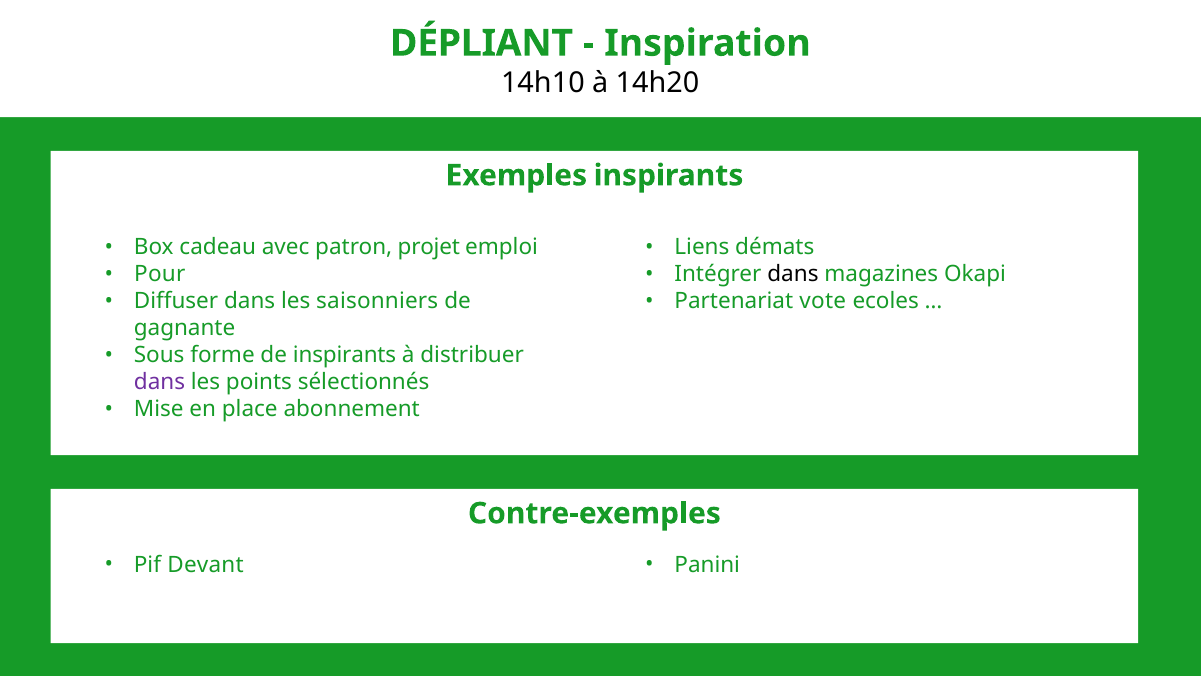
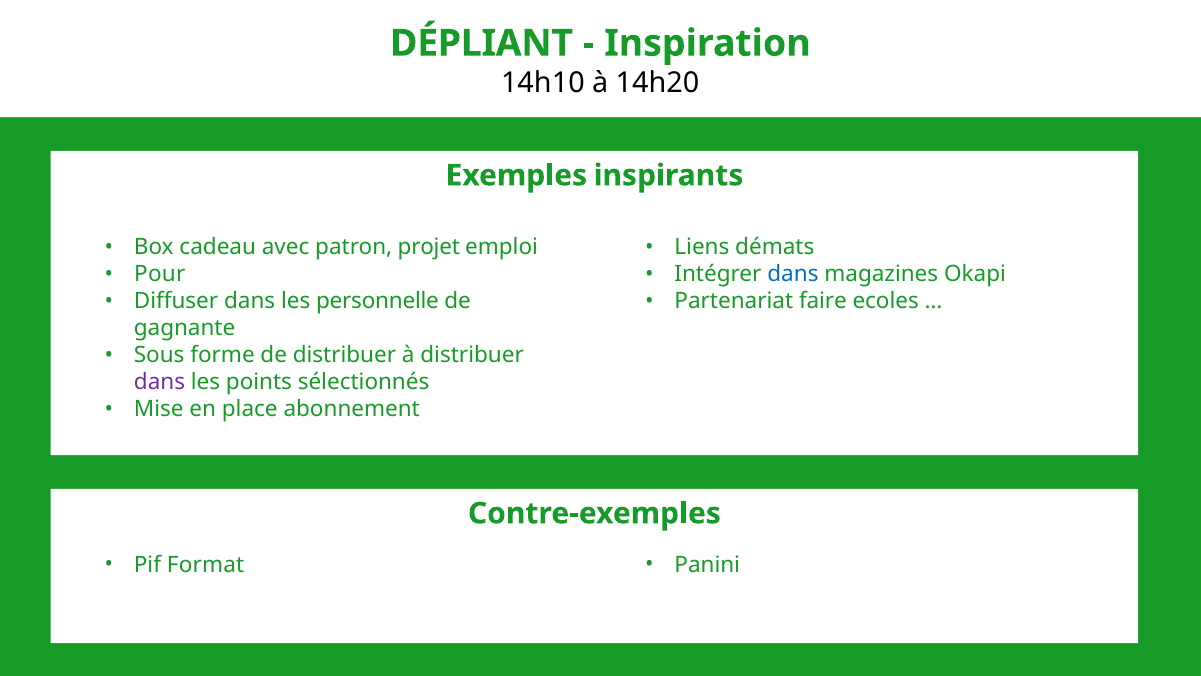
dans colour: black -> blue (793, 274)
saisonniers: saisonniers -> personnelle (377, 301)
vote: vote -> faire (823, 301)
de inspirants: inspirants -> distribuer (344, 355)
Devant: Devant -> Format (206, 564)
